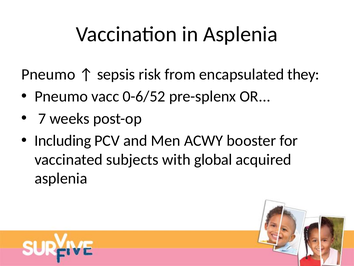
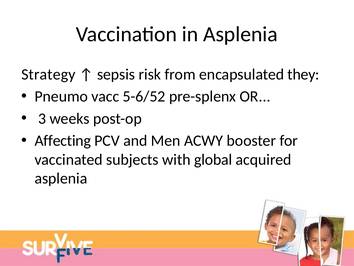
Pneumo: Pneumo -> Strategy (48, 74)
0-6/52: 0-6/52 -> 5-6/52 (144, 96)
7: 7 -> 3 (42, 118)
Including: Including -> Affecting (63, 140)
